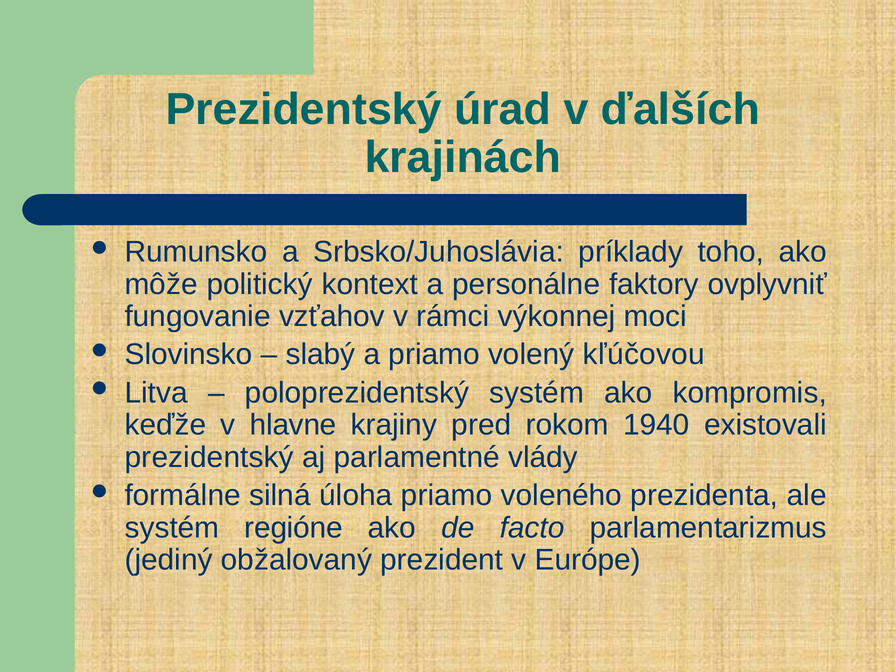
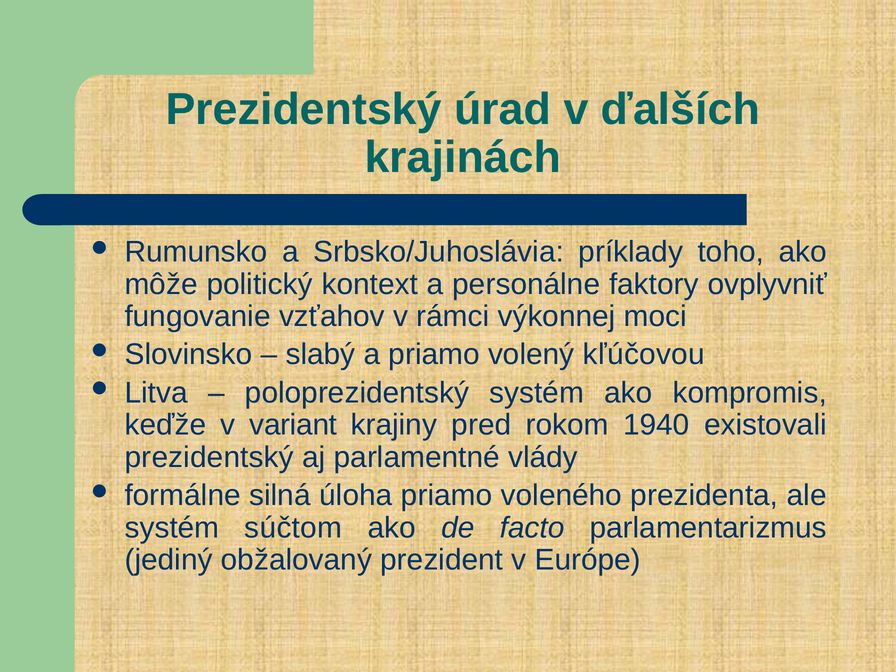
hlavne: hlavne -> variant (293, 425)
regióne: regióne -> súčtom (293, 528)
